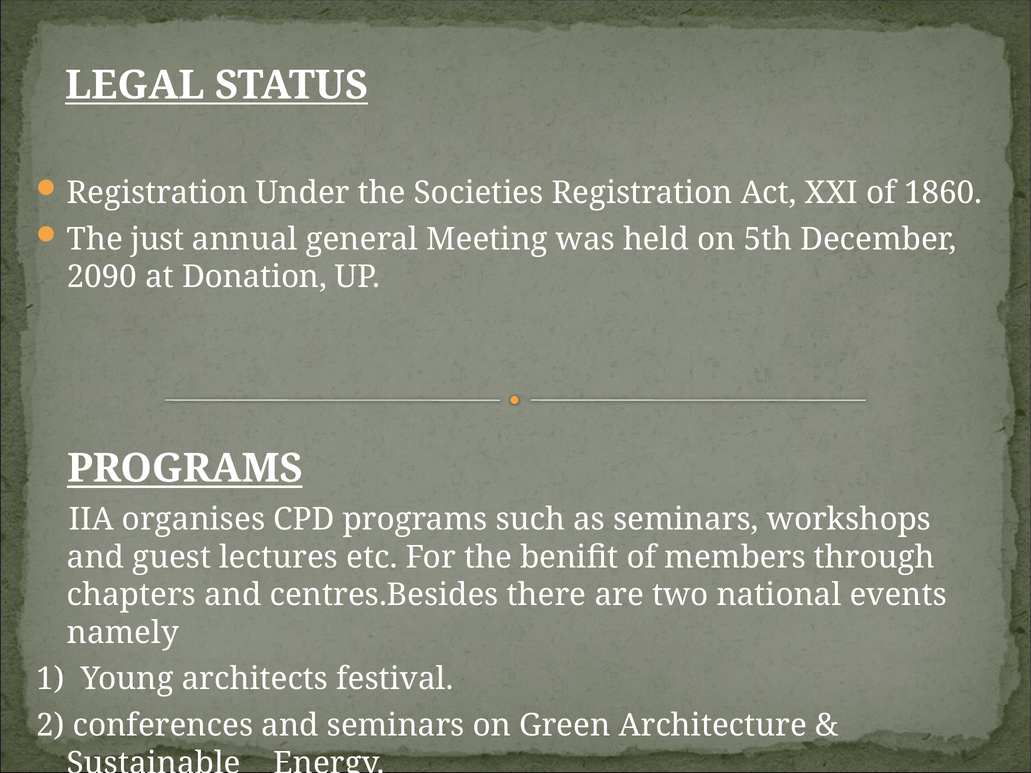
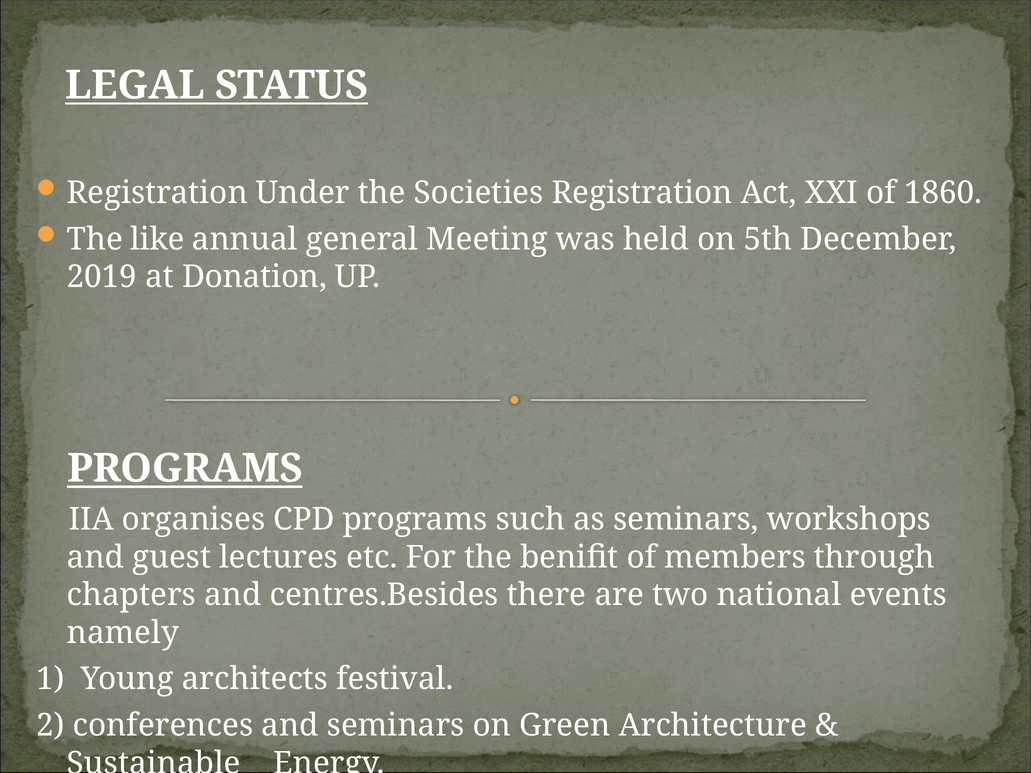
just: just -> like (158, 239)
2090: 2090 -> 2019 (102, 277)
